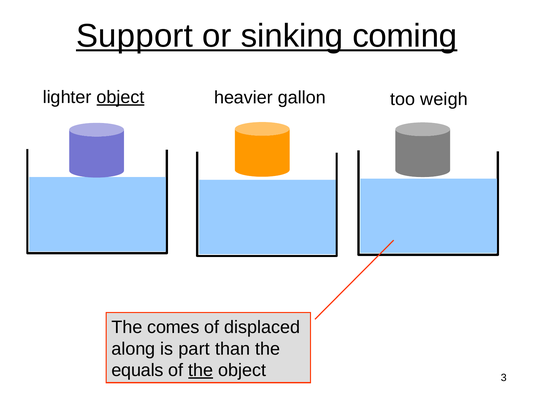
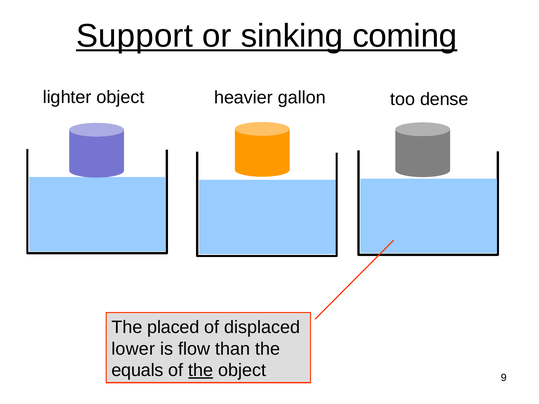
object underline: present -> none (121, 97)
weigh: weigh -> dense (444, 99)
comes: comes -> placed (173, 327)
along: along -> lower (133, 349)
part: part -> flow (194, 349)
3: 3 -> 9 (504, 378)
